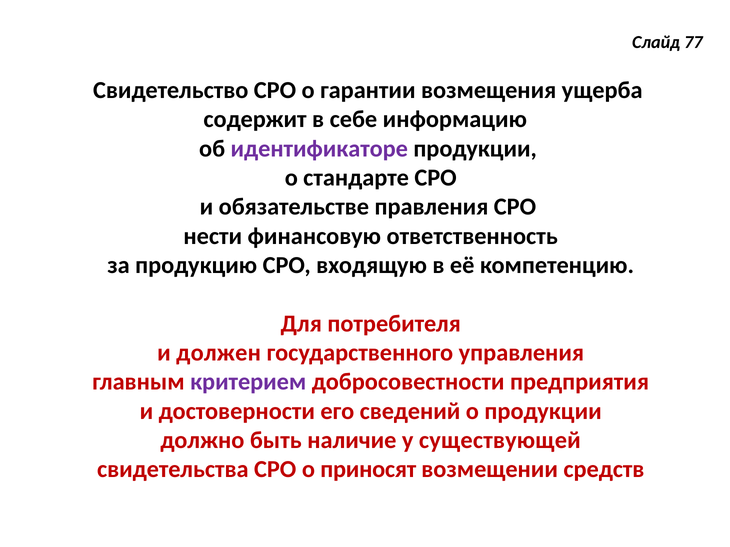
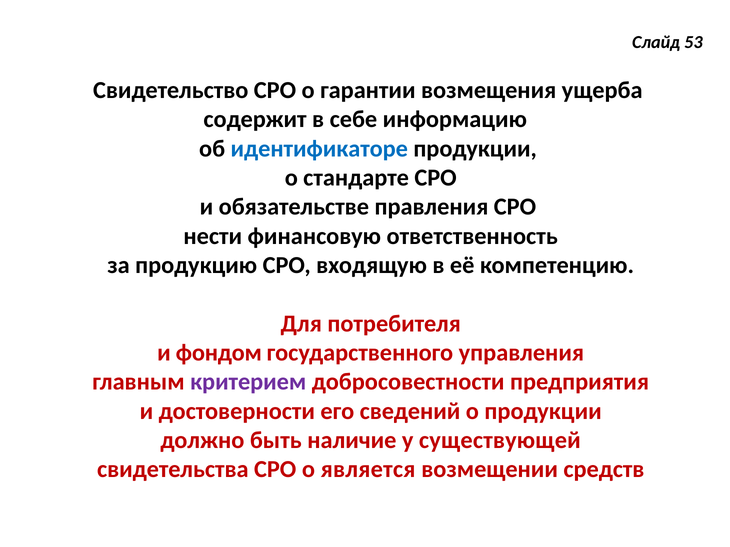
77: 77 -> 53 (693, 42)
идентификаторе colour: purple -> blue (319, 149)
должен: должен -> фондом (219, 353)
приносят: приносят -> является (368, 470)
